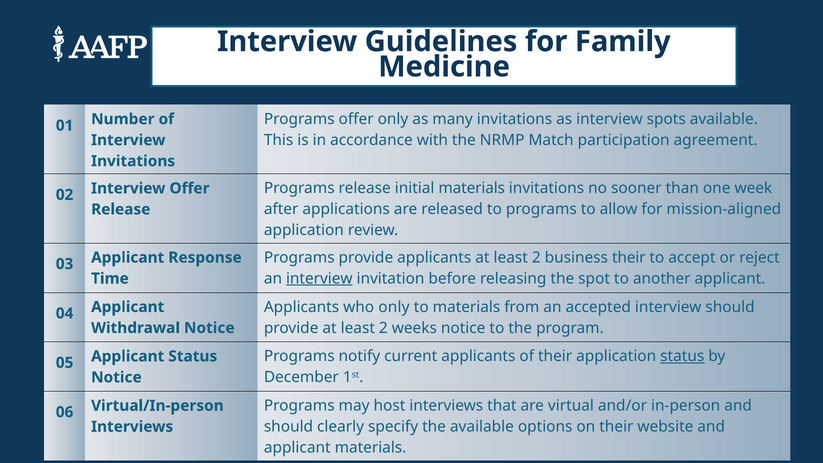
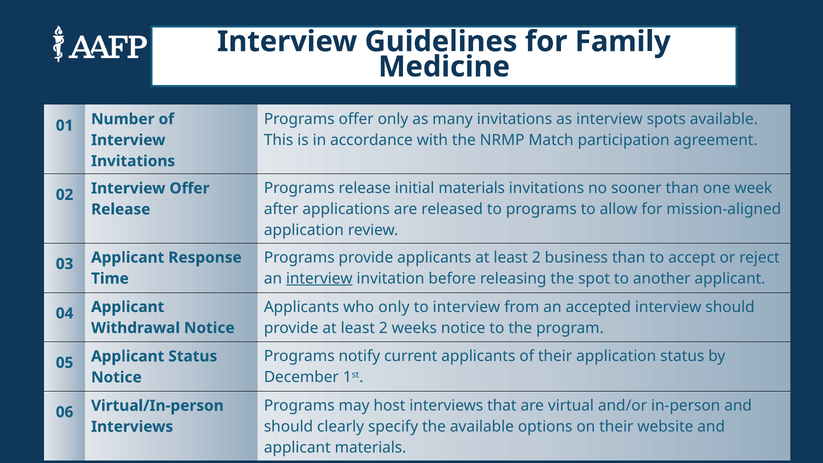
business their: their -> than (629, 258)
to materials: materials -> interview (466, 307)
status underline: present -> none (682, 356)
